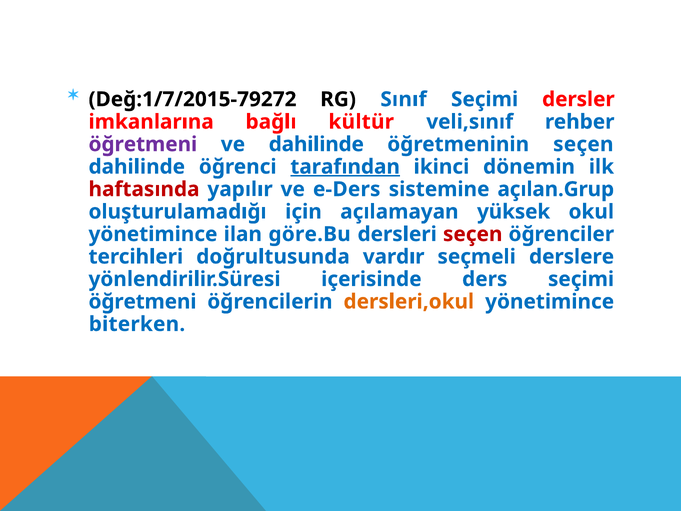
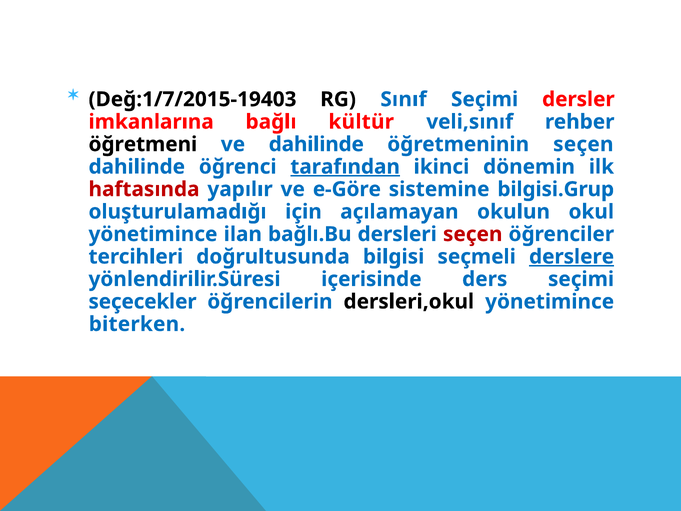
Değ:1/7/2015-79272: Değ:1/7/2015-79272 -> Değ:1/7/2015-19403 (193, 99)
öğretmeni colour: purple -> black (143, 144)
e-Ders: e-Ders -> e-Göre (347, 189)
açılan.Grup: açılan.Grup -> bilgisi.Grup (556, 189)
yüksek: yüksek -> okulun (514, 212)
göre.Bu: göre.Bu -> bağlı.Bu (310, 234)
vardır: vardır -> bilgisi (394, 257)
derslere underline: none -> present (572, 257)
öğretmeni: öğretmeni -> seçecekler (143, 302)
dersleri,okul colour: orange -> black (409, 302)
